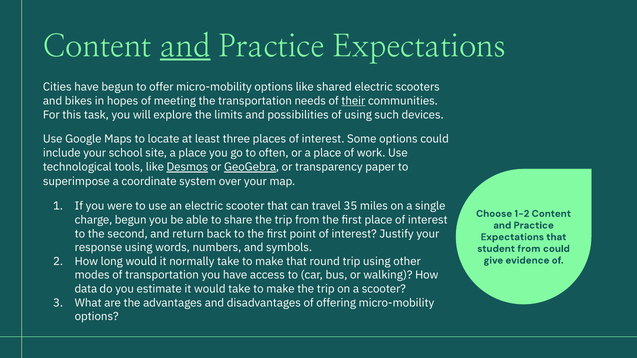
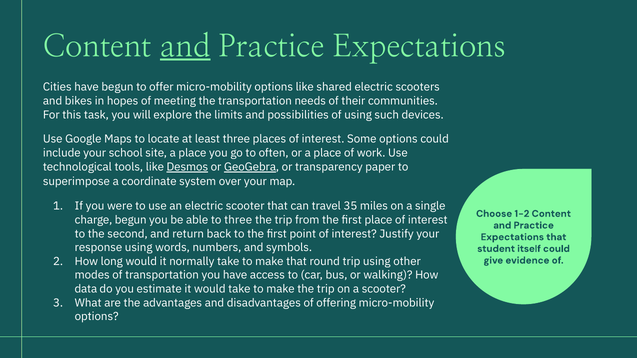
their underline: present -> none (353, 101)
to share: share -> three (238, 220)
student from: from -> itself (529, 249)
